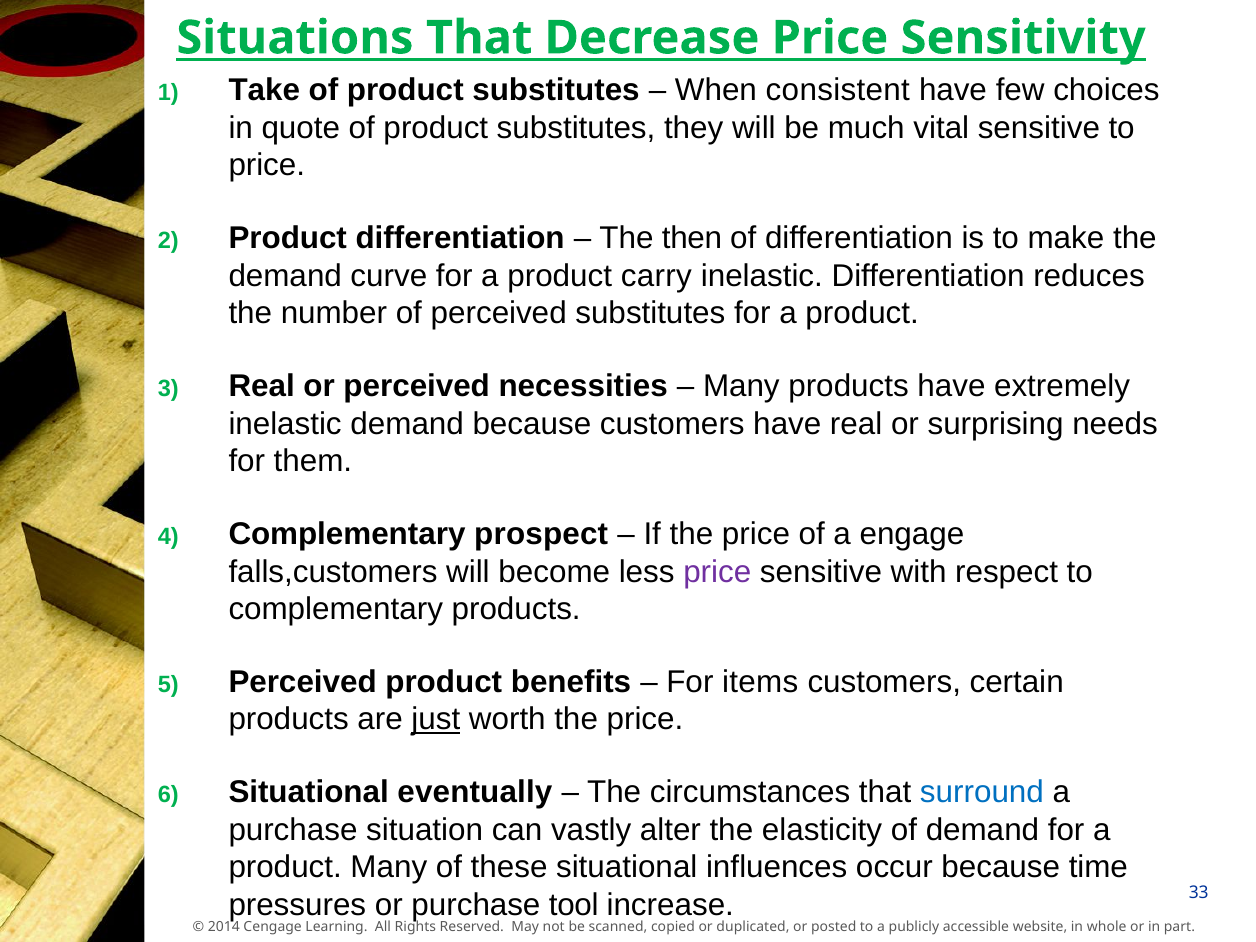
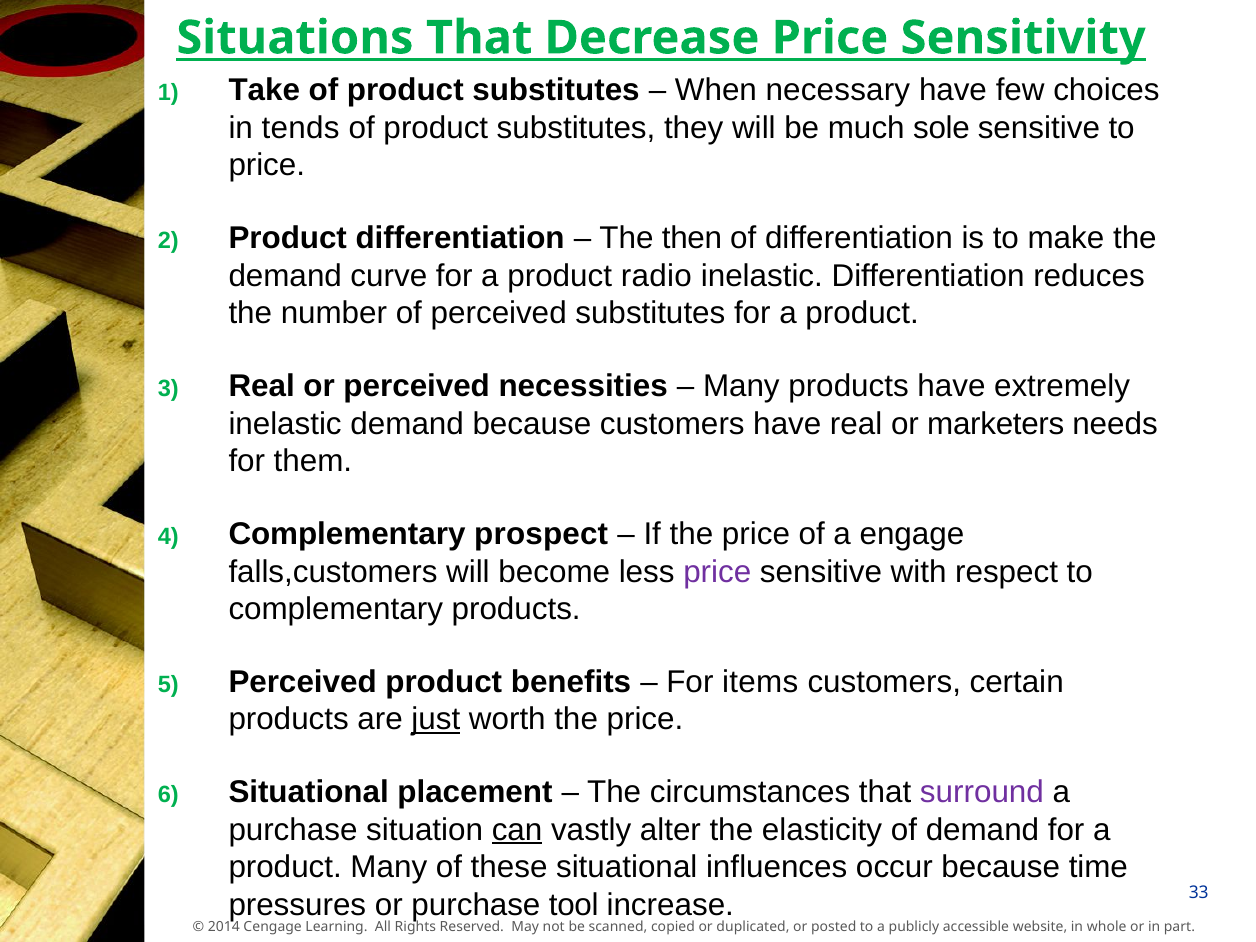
consistent: consistent -> necessary (838, 90)
quote: quote -> tends (301, 128)
vital: vital -> sole (941, 128)
carry: carry -> radio (656, 276)
surprising: surprising -> marketers (996, 424)
eventually: eventually -> placement (475, 792)
surround colour: blue -> purple (982, 792)
can underline: none -> present (517, 830)
